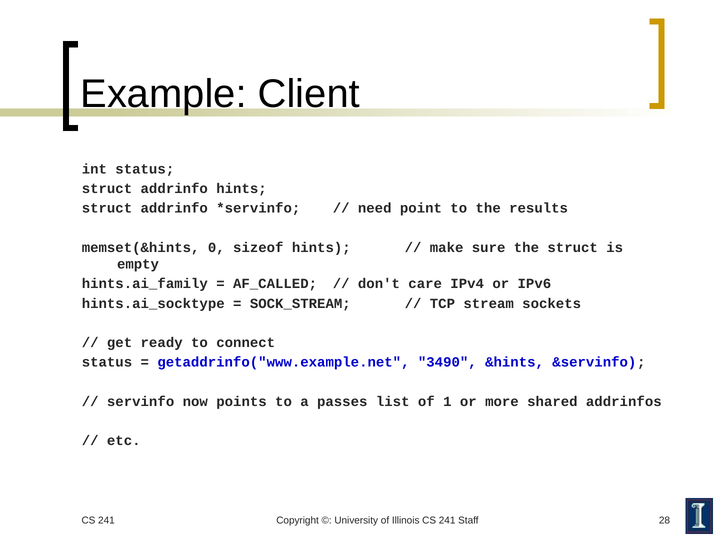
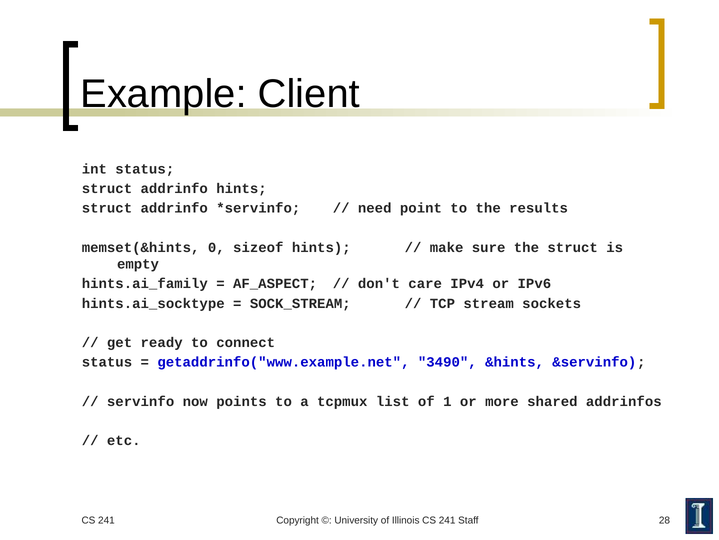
AF_CALLED: AF_CALLED -> AF_ASPECT (275, 283)
passes: passes -> tcpmux (342, 401)
